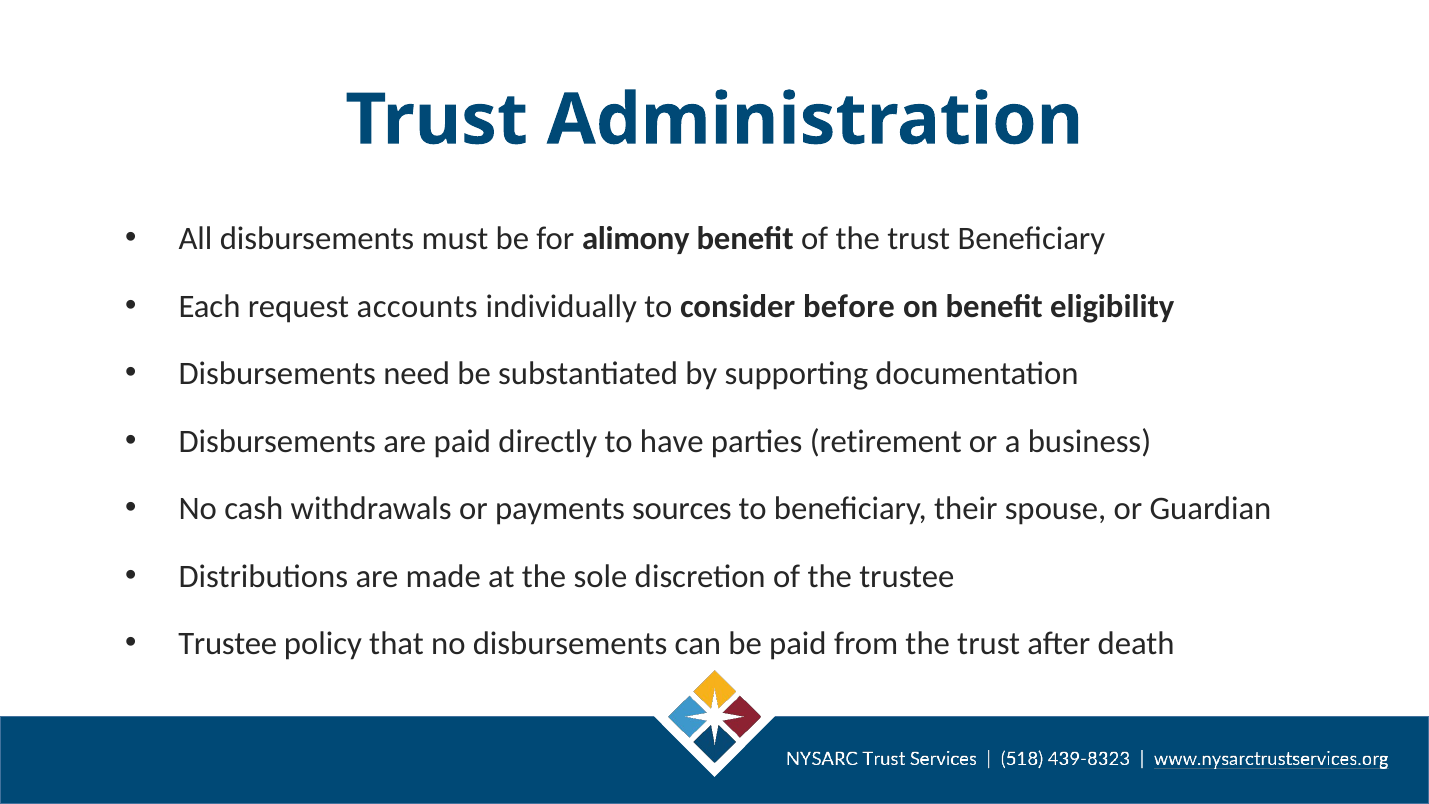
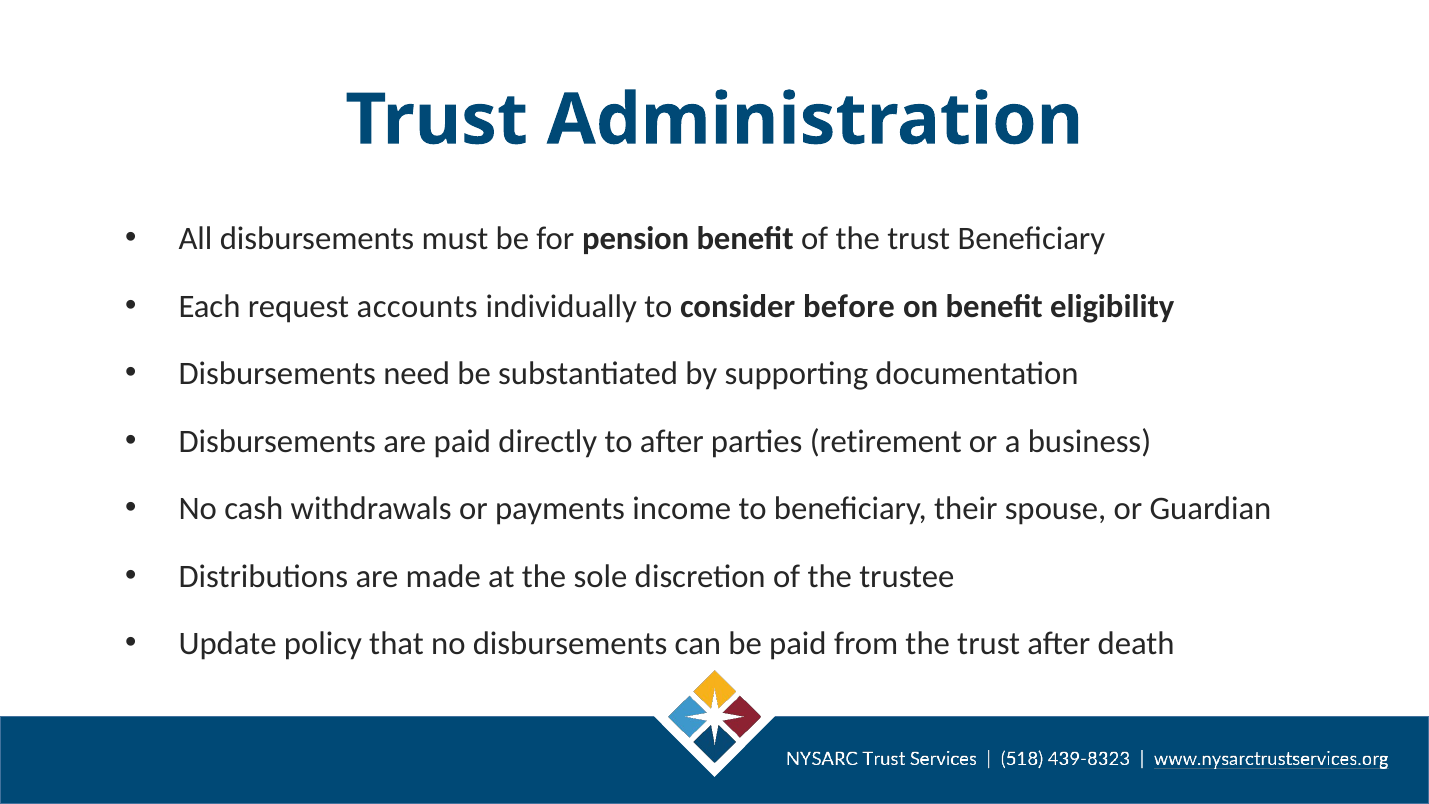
alimony: alimony -> pension (636, 239)
to have: have -> after (672, 441)
sources: sources -> income (682, 509)
Trustee: Trustee -> Update (228, 644)
